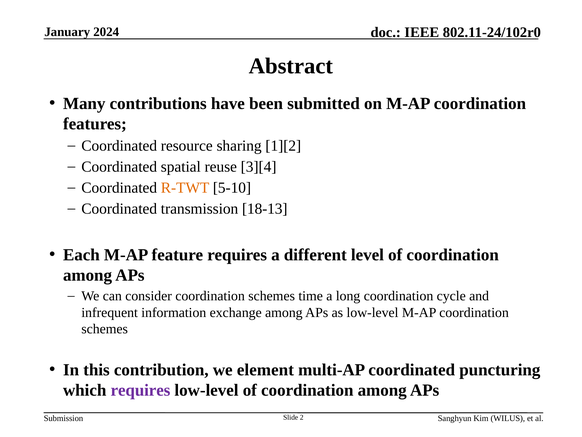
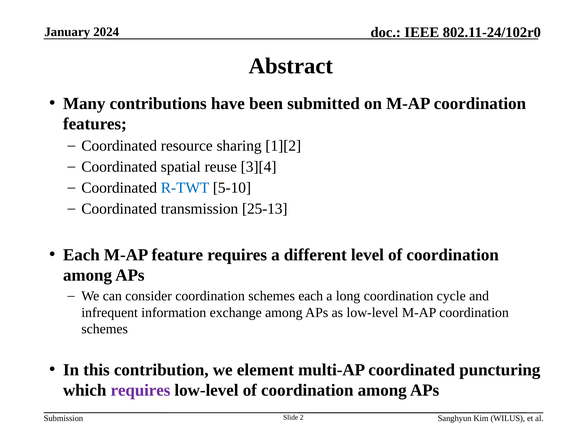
R-TWT colour: orange -> blue (185, 188)
18-13: 18-13 -> 25-13 (265, 209)
schemes time: time -> each (311, 296)
